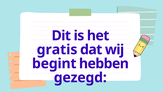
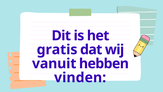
begint: begint -> vanuit (54, 63)
gezegd: gezegd -> vinden (80, 77)
